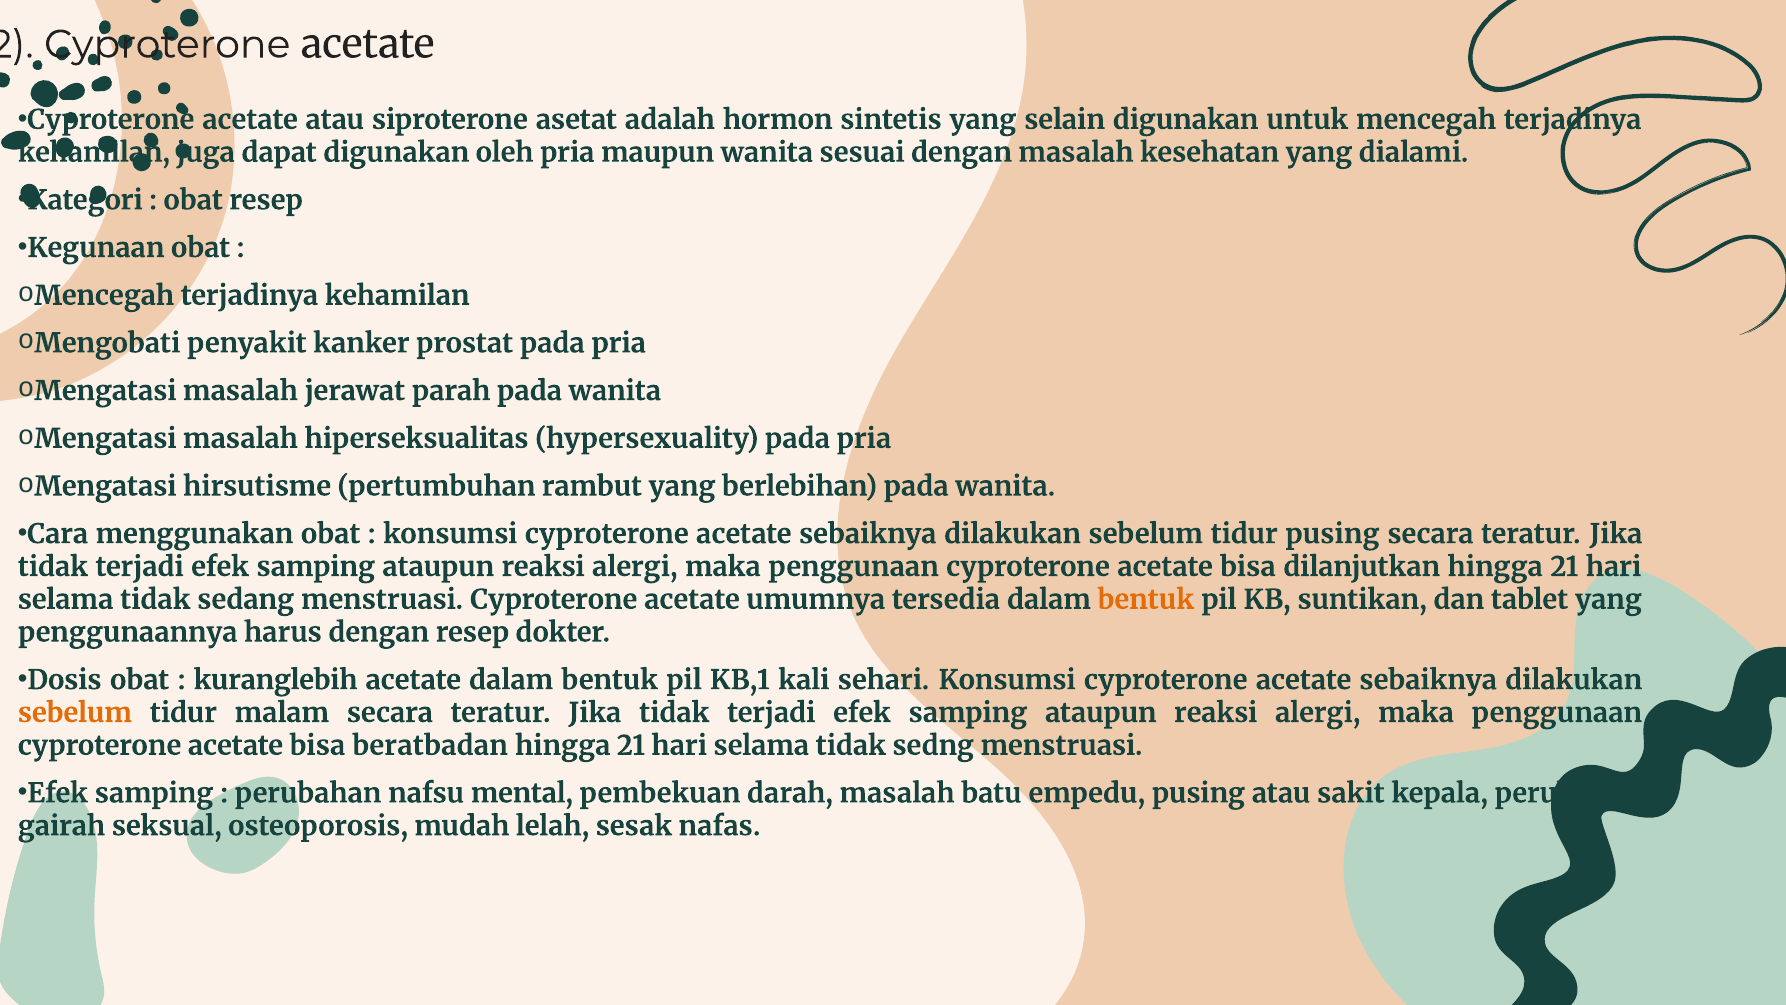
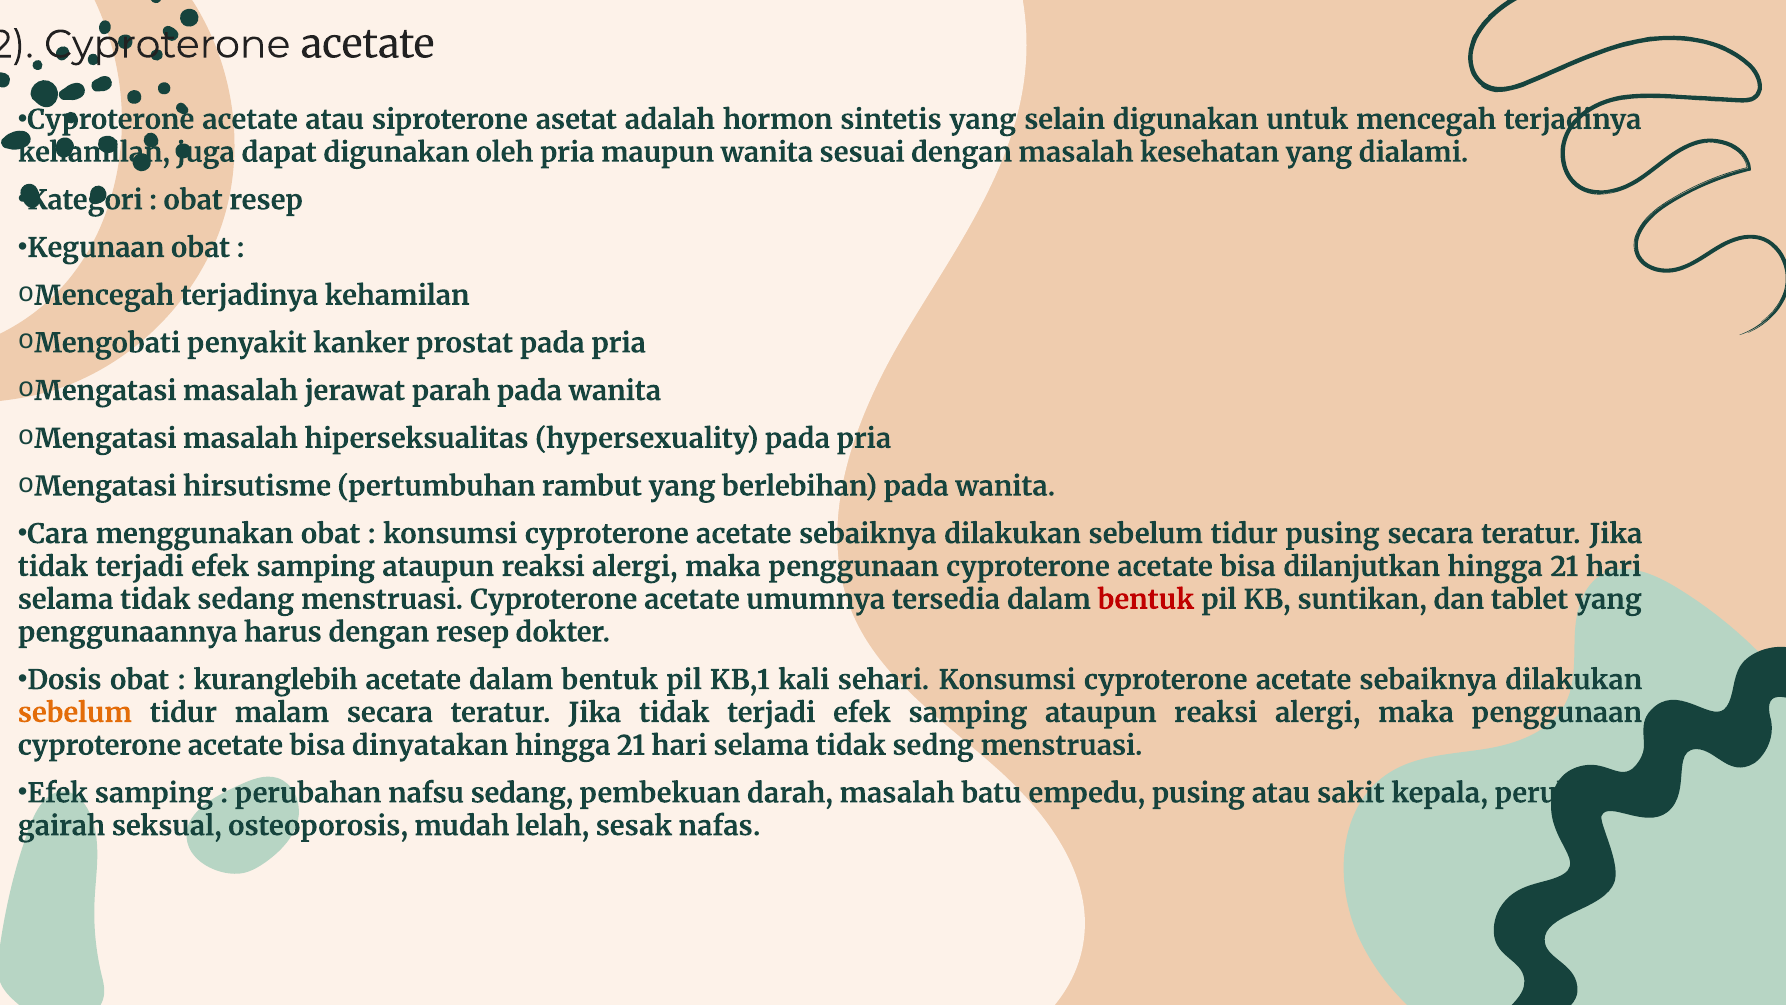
bentuk colour: orange -> red (1146, 600)
beratbadan: beratbadan -> dinyatakan (430, 746)
nafsu mental: mental -> sedang (522, 793)
